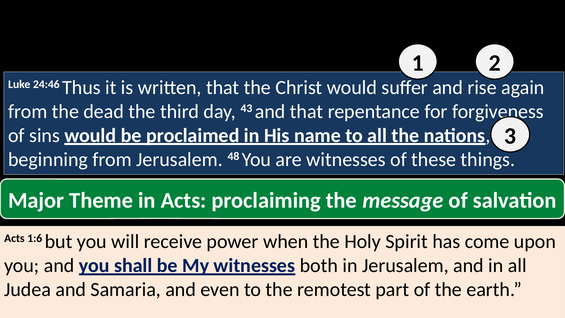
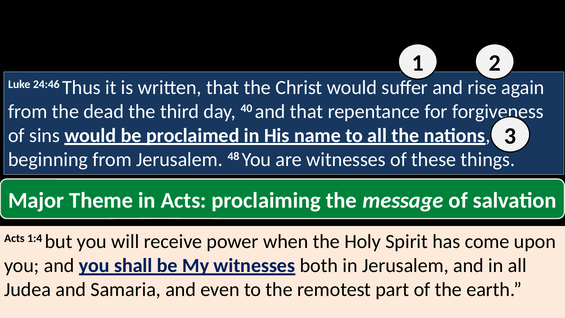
43: 43 -> 40 (246, 108)
1:6: 1:6 -> 1:4 (35, 238)
